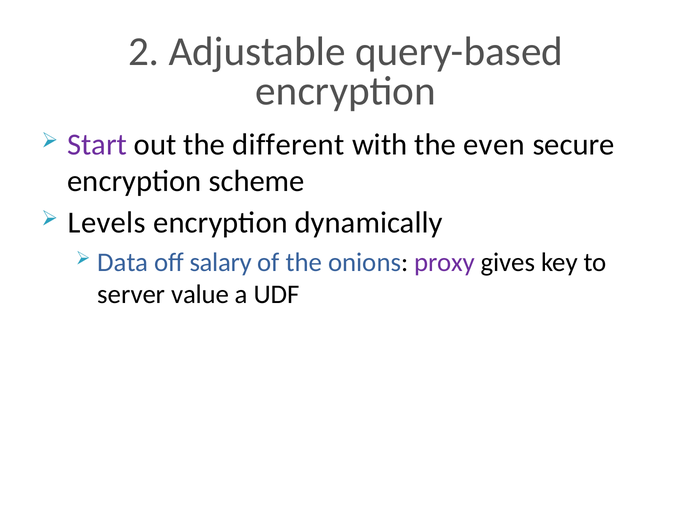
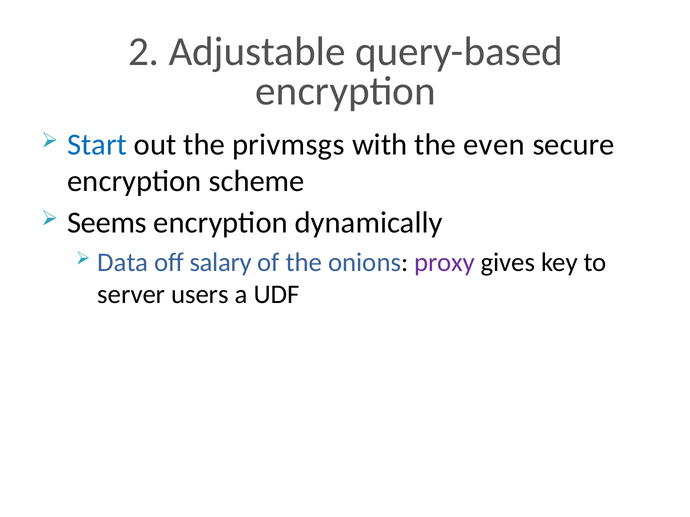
Start colour: purple -> blue (97, 145)
different: different -> privmsgs (288, 145)
Levels: Levels -> Seems (107, 223)
value: value -> users (200, 295)
